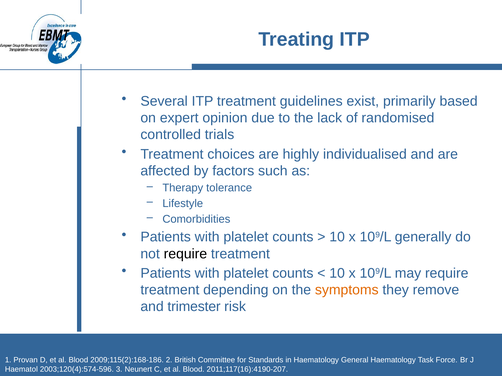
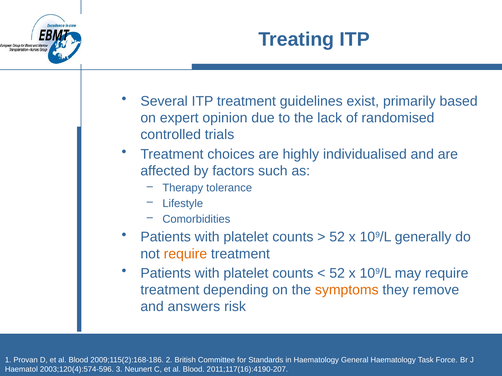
10: 10 -> 52 (337, 237)
require colour: black -> orange (185, 254)
10: 10 -> 52 (337, 274)
trimester: trimester -> answers (194, 307)
